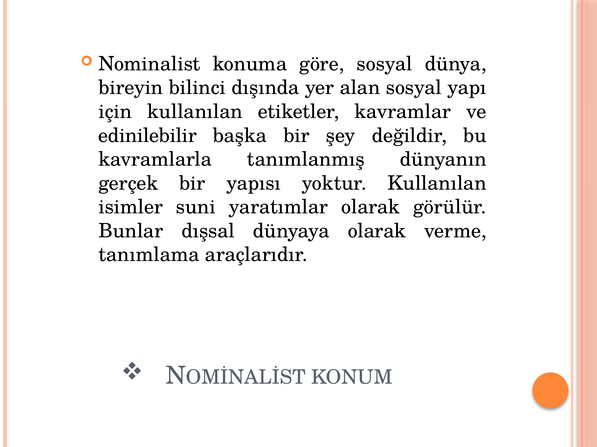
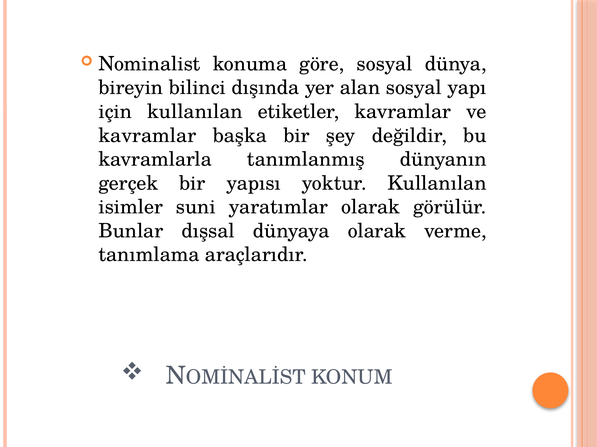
edinilebilir: edinilebilir -> kavramlar (147, 136)
